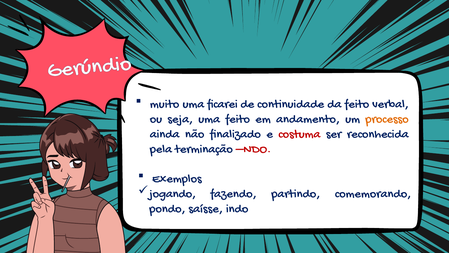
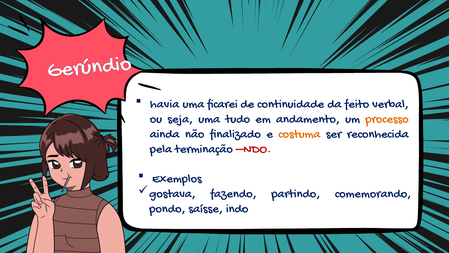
muito: muito -> havia (165, 103)
uma feito: feito -> tudo (238, 118)
costuma colour: red -> orange (299, 133)
jogando: jogando -> gostava (172, 193)
